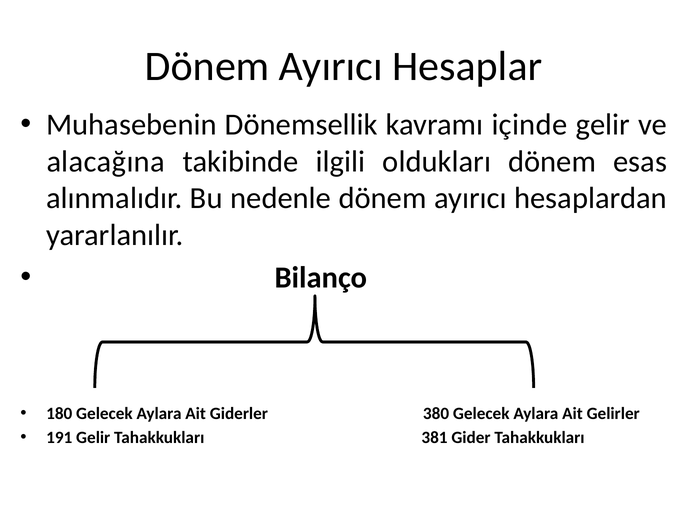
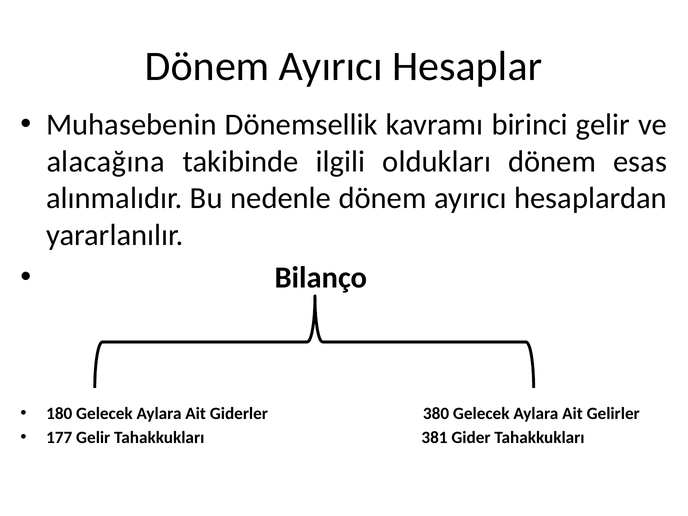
içinde: içinde -> birinci (530, 125)
191: 191 -> 177 (59, 438)
